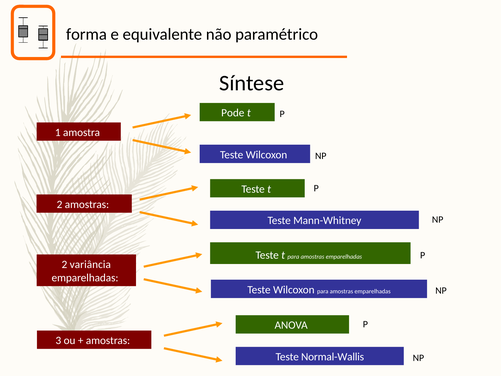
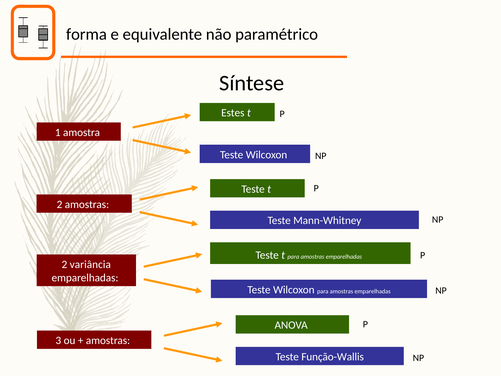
Pode: Pode -> Estes (233, 113)
Normal-Wallis: Normal-Wallis -> Função-Wallis (333, 357)
